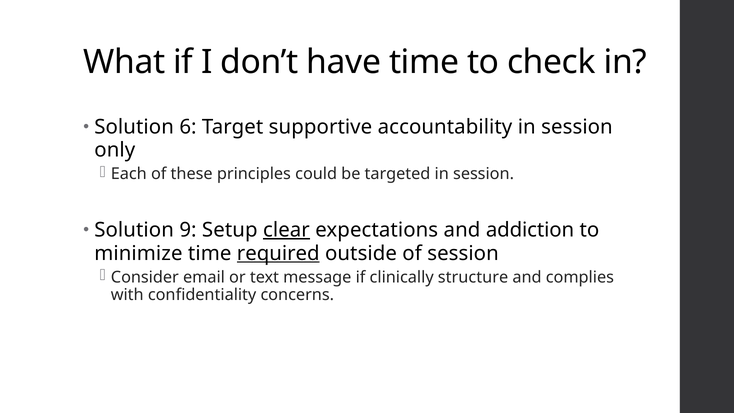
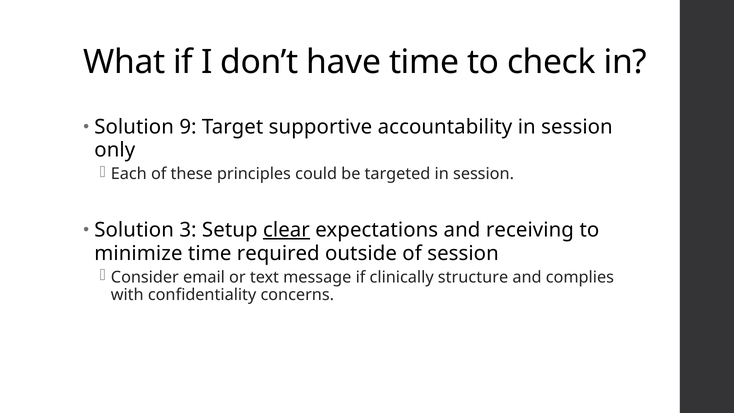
6: 6 -> 9 (188, 127)
9: 9 -> 3 (188, 230)
addiction: addiction -> receiving (530, 230)
required underline: present -> none (278, 253)
